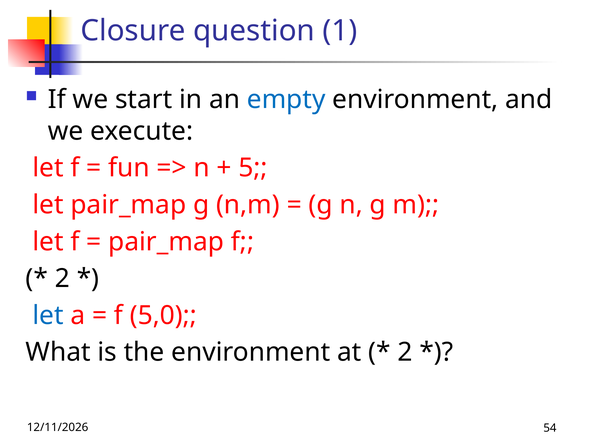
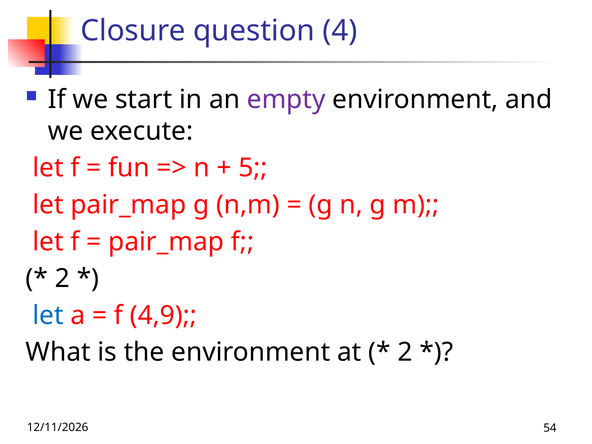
1: 1 -> 4 (340, 31)
empty colour: blue -> purple (286, 100)
5,0: 5,0 -> 4,9 (163, 315)
